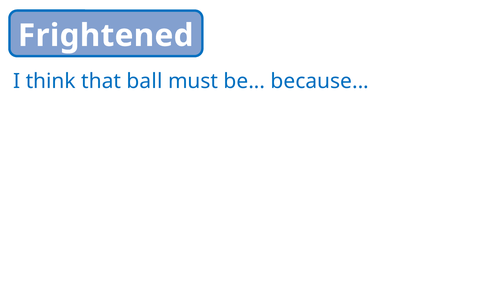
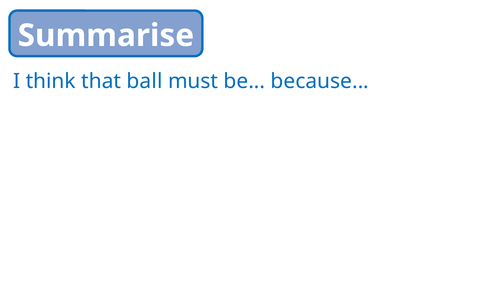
Frightened: Frightened -> Summarise (106, 36)
